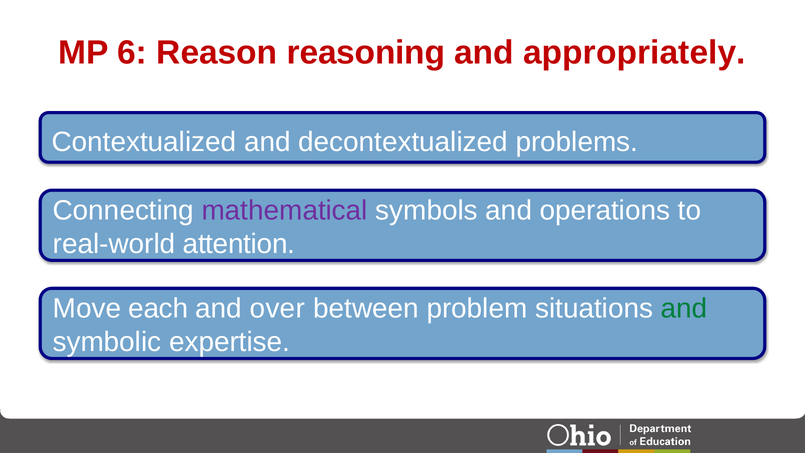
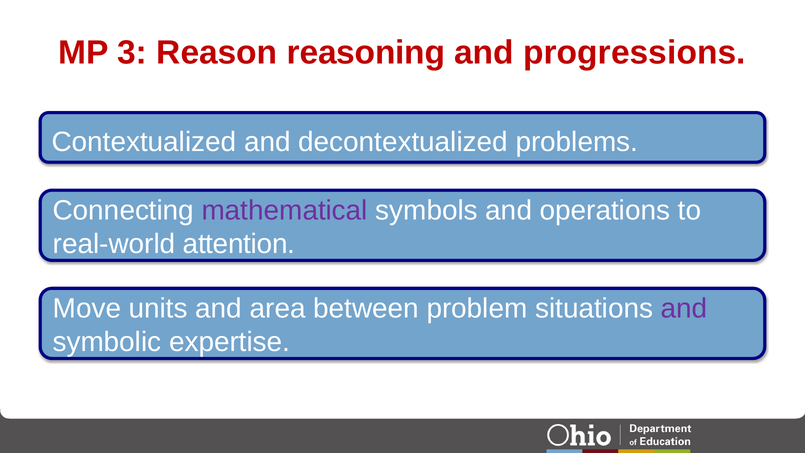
6: 6 -> 3 (132, 53)
appropriately: appropriately -> progressions (634, 53)
each: each -> units (158, 308)
over: over -> area (278, 308)
and colour: green -> purple (684, 308)
